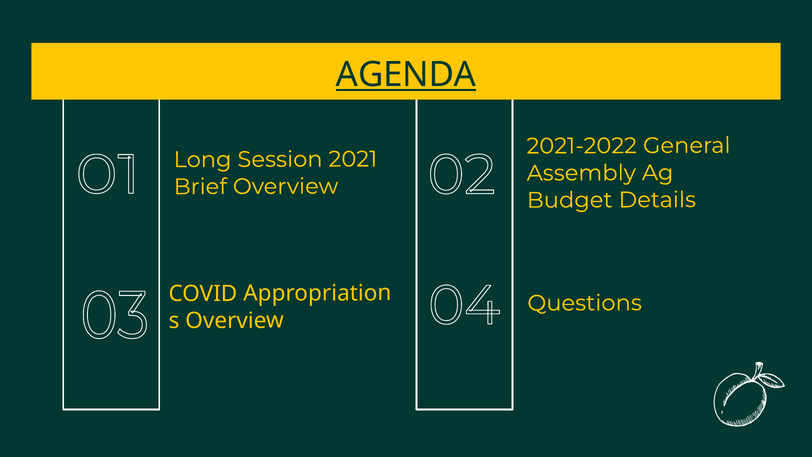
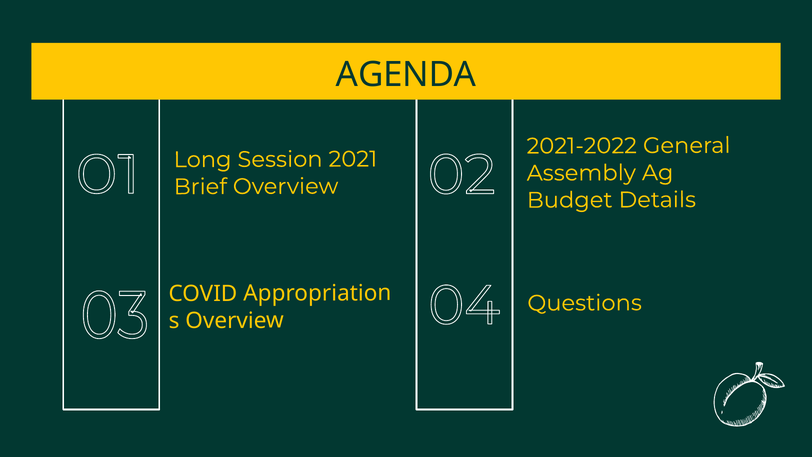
AGENDA underline: present -> none (406, 75)
